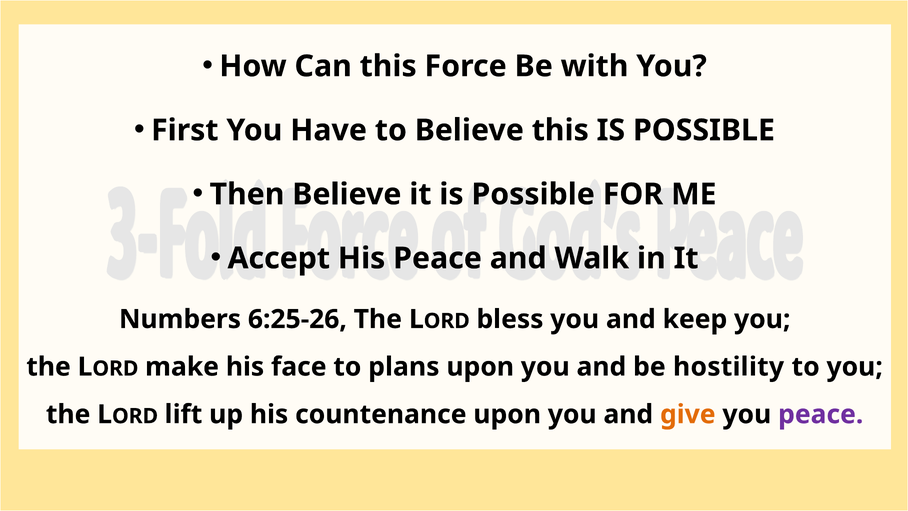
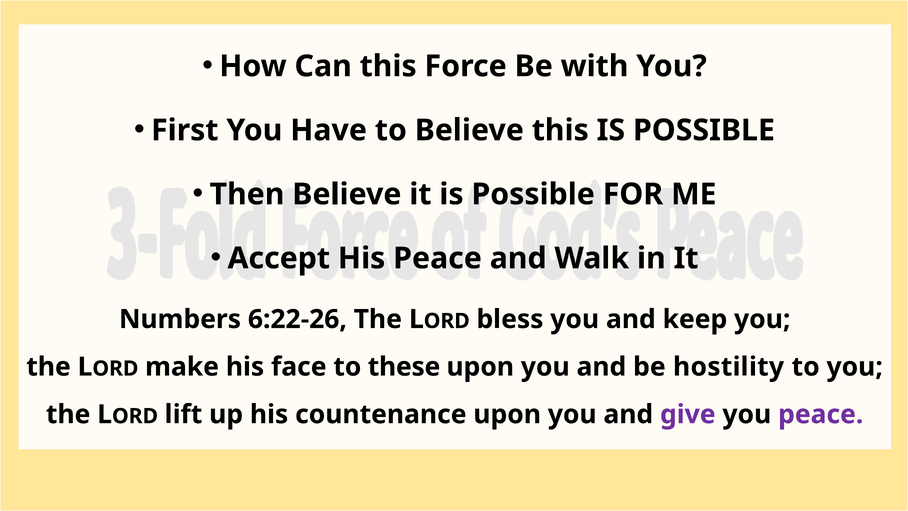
6:25-26: 6:25-26 -> 6:22-26 (297, 319)
plans: plans -> these (404, 367)
give colour: orange -> purple (688, 414)
